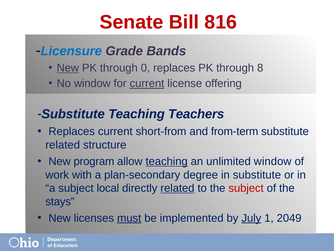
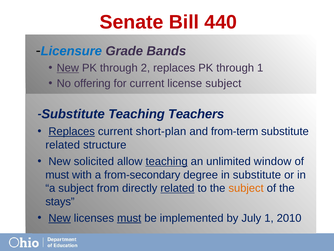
816: 816 -> 440 (221, 22)
0: 0 -> 2 (145, 68)
through 8: 8 -> 1 (260, 68)
No window: window -> offering (92, 83)
current underline: present -> none (147, 83)
license offering: offering -> subject (223, 83)
Replaces underline: none -> present (72, 131)
short-from: short-from -> short-plan (161, 131)
program: program -> solicited (94, 161)
work: work -> must (57, 174)
plan-secondary: plan-secondary -> from-secondary (142, 174)
local: local -> from (108, 188)
subject colour: red -> orange (246, 188)
New underline: none -> present (60, 218)
July underline: present -> none (251, 218)
2049: 2049 -> 2010 (289, 218)
